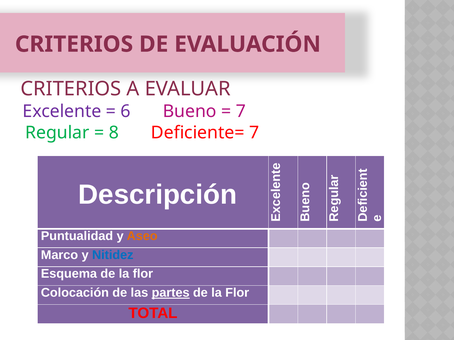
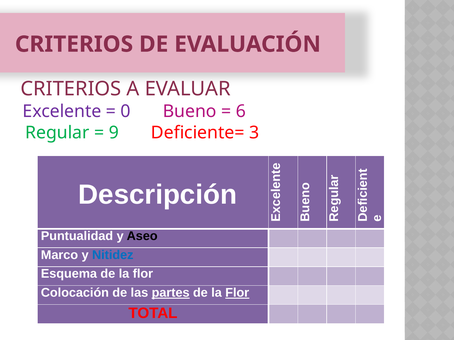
6: 6 -> 0 (126, 112)
7: 7 -> 6 (241, 112)
8: 8 -> 9 (114, 133)
Deficiente= 7: 7 -> 3 (254, 133)
Aseo colour: orange -> black (142, 236)
Flor underline: none -> present (237, 293)
